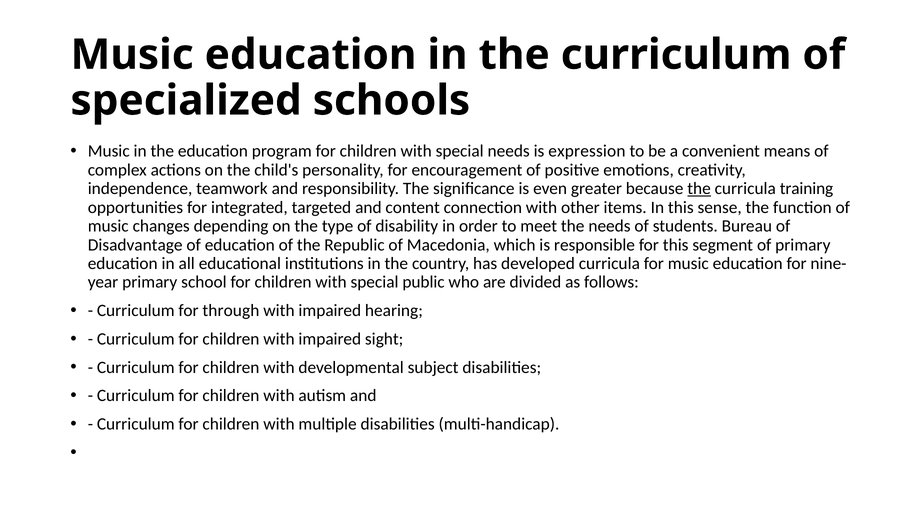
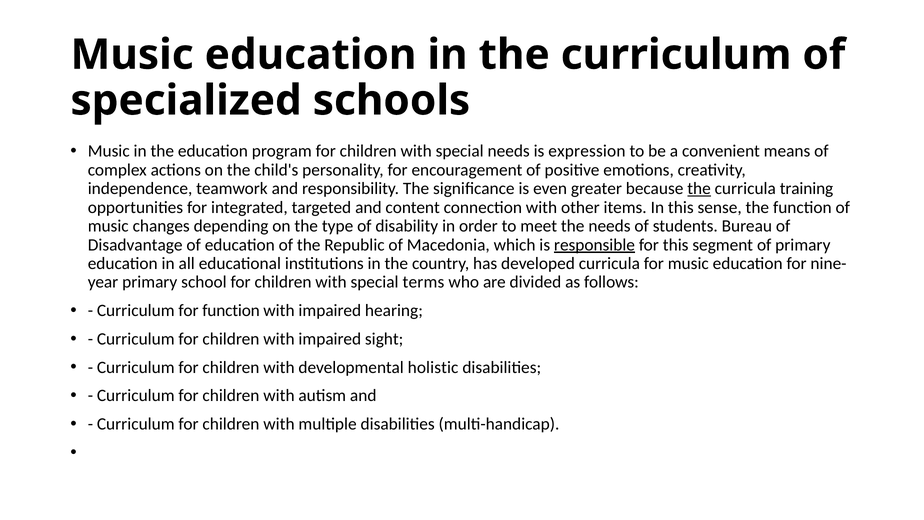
responsible underline: none -> present (594, 245)
public: public -> terms (423, 282)
for through: through -> function (231, 310)
subject: subject -> holistic (433, 367)
